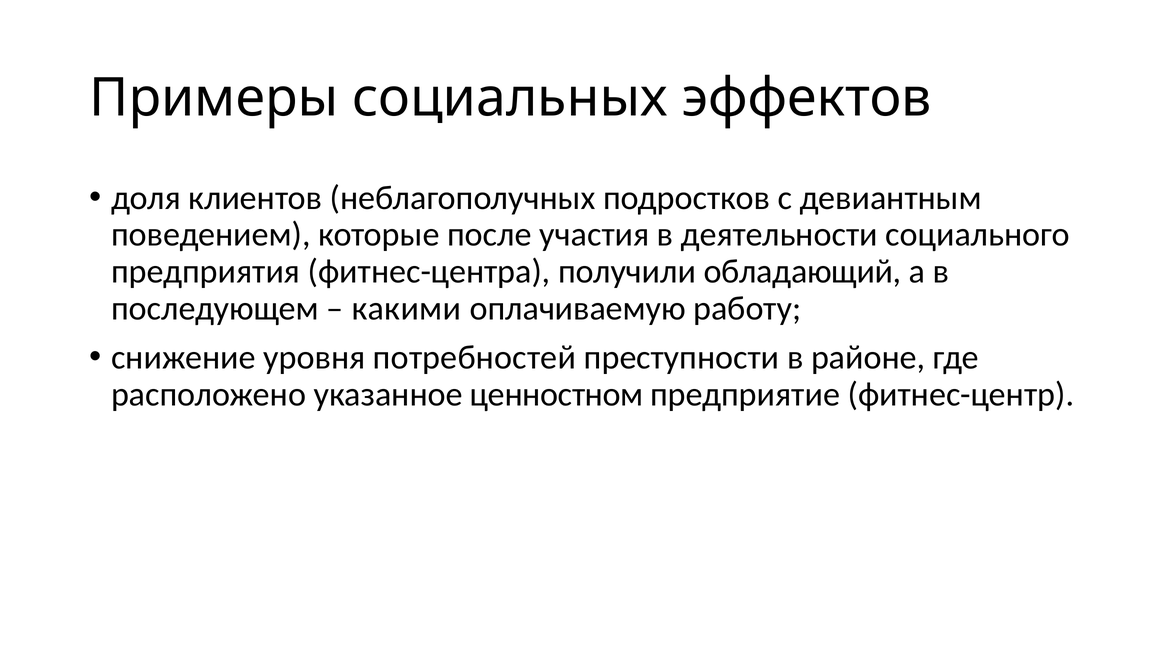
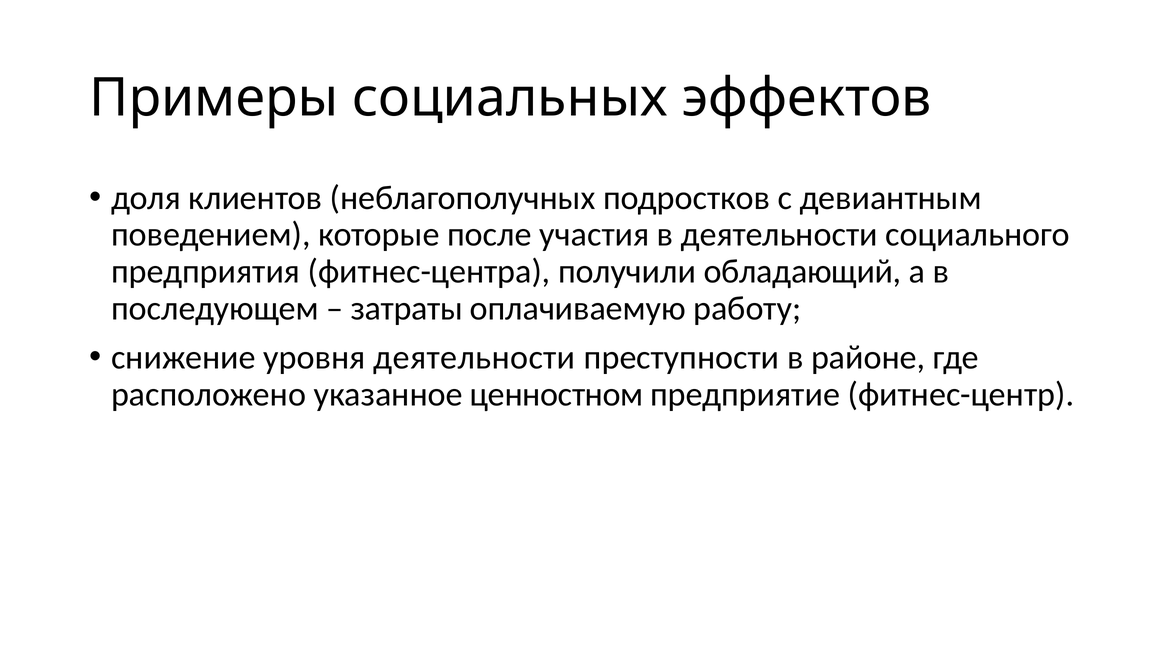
какими: какими -> затраты (407, 308)
уровня потребностей: потребностей -> деятельности (474, 357)
